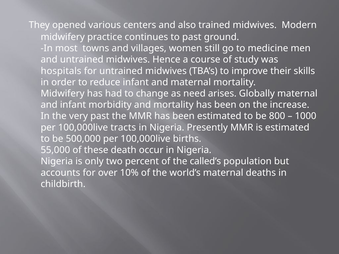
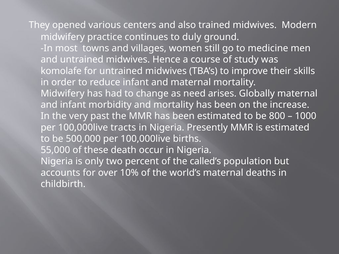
to past: past -> duly (192, 37)
hospitals: hospitals -> komolafe (61, 71)
